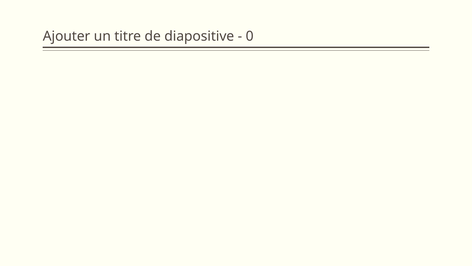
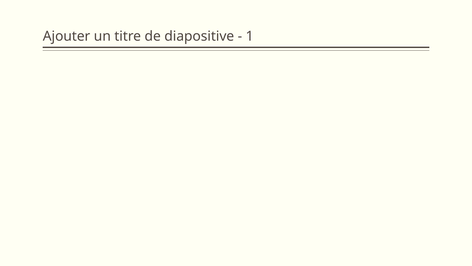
0: 0 -> 1 (250, 36)
